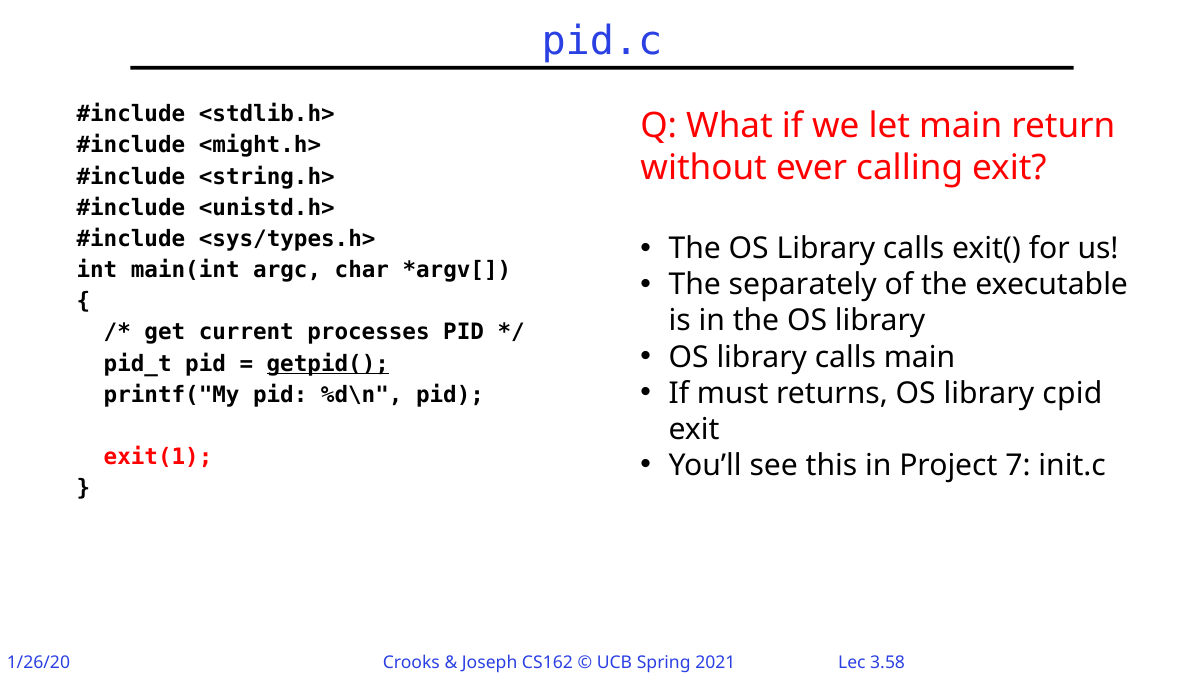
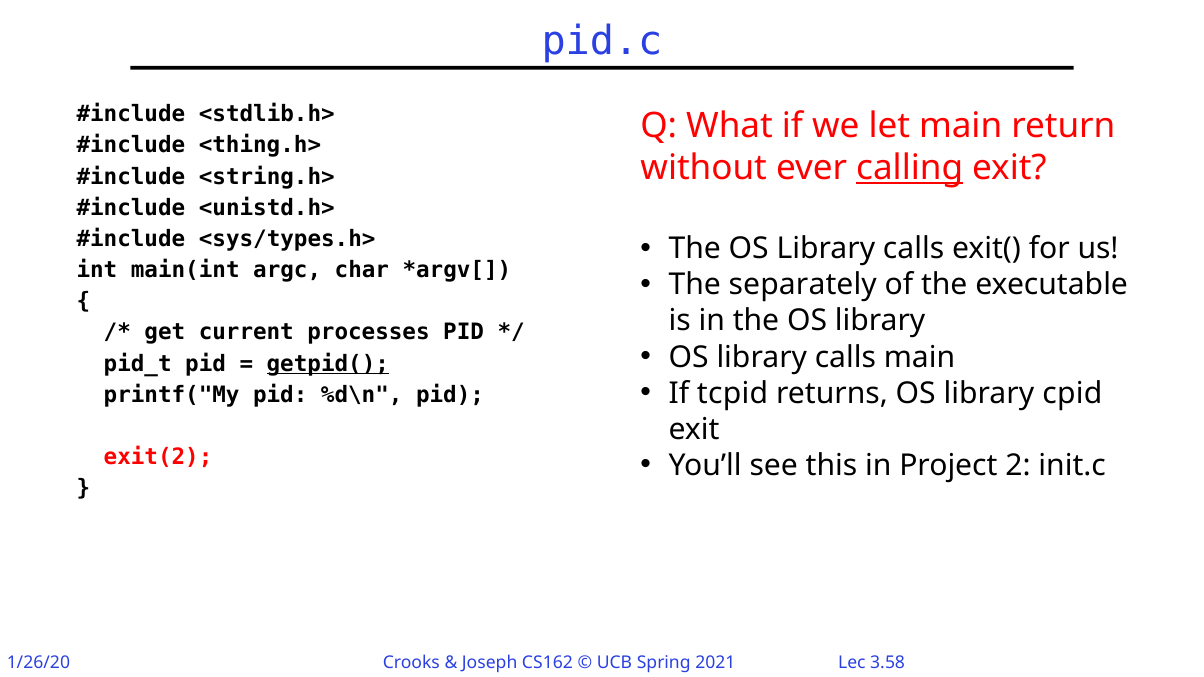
<might.h>: <might.h> -> <thing.h> (260, 145)
calling underline: none -> present (910, 168)
must: must -> tcpid (733, 393)
exit(1: exit(1 -> exit(2 (158, 457)
7: 7 -> 2 (1018, 466)
